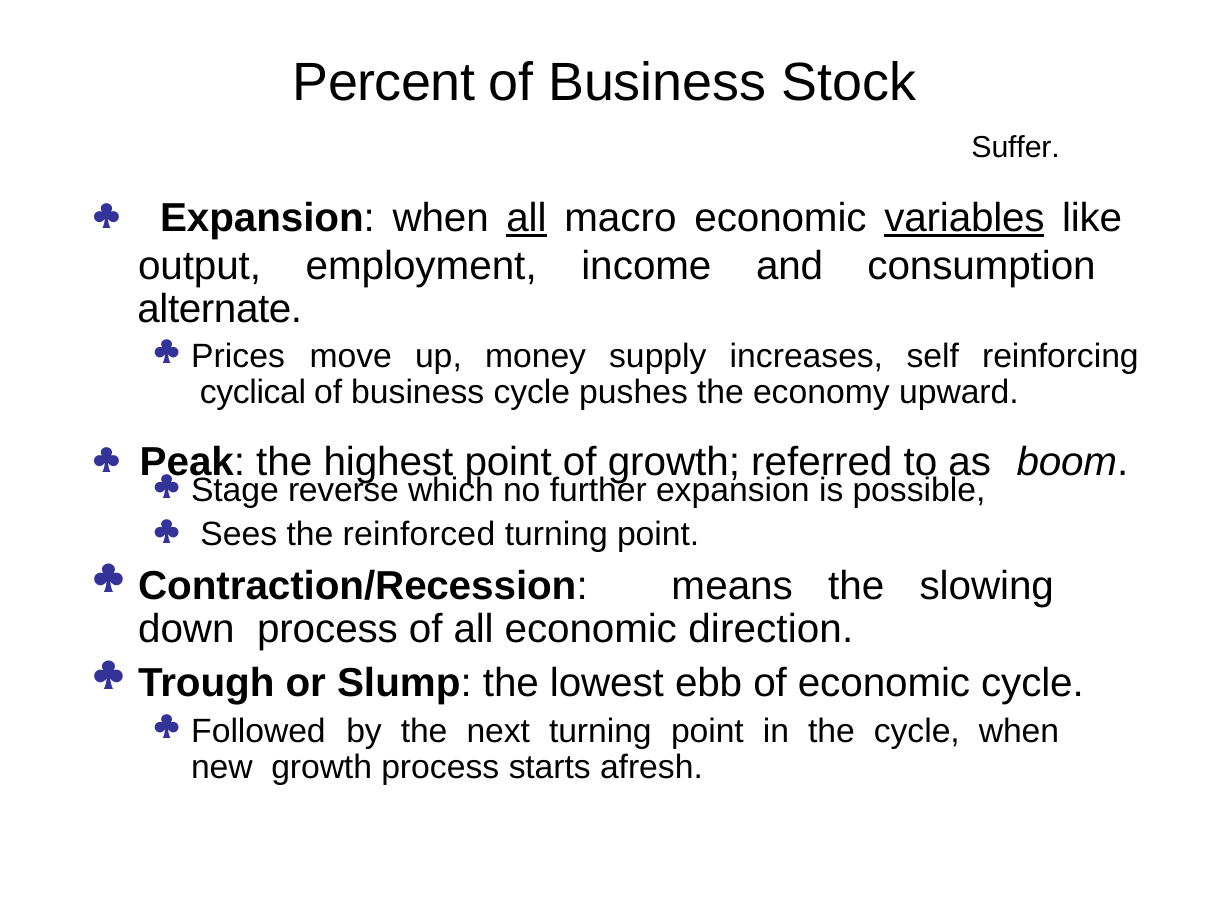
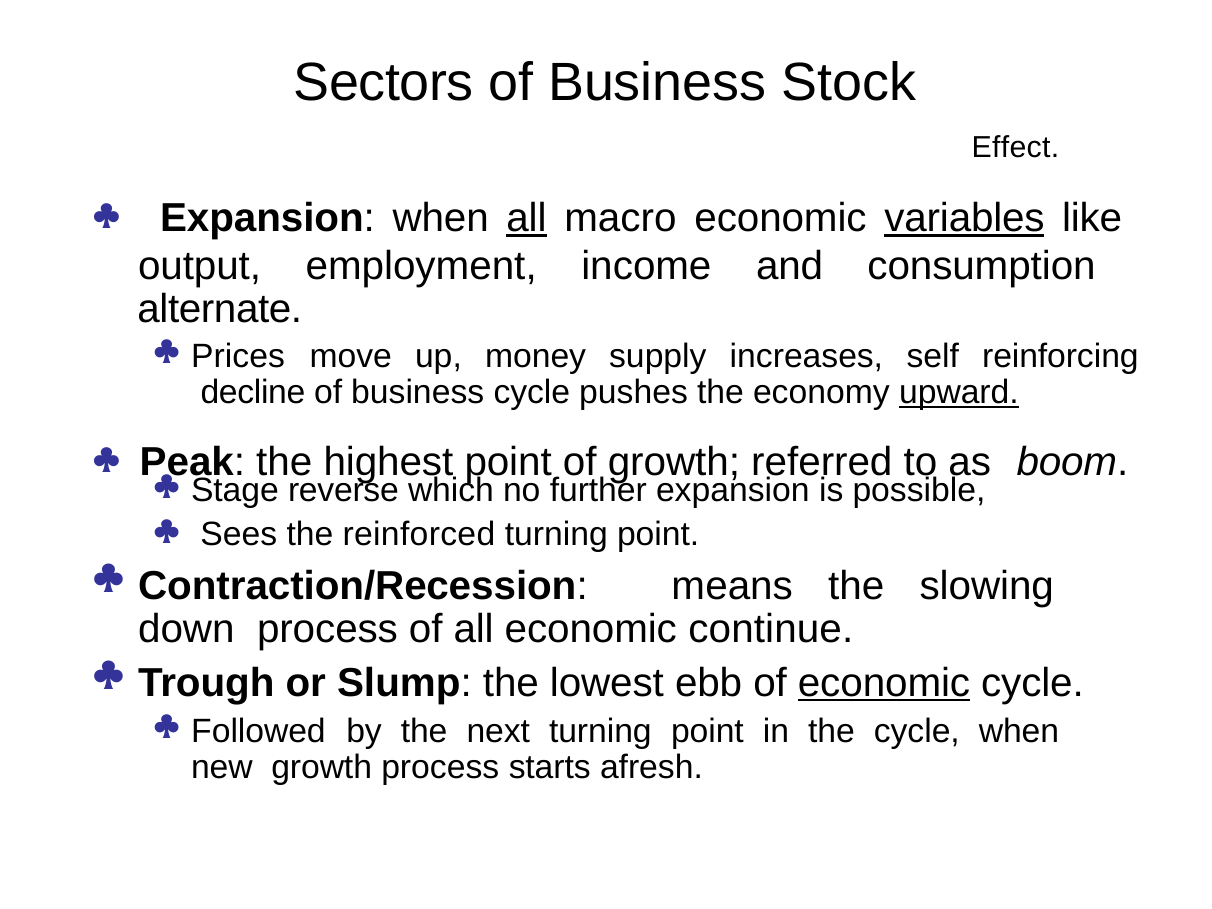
Percent: Percent -> Sectors (384, 83)
Suffer: Suffer -> Effect (1015, 148)
cyclical: cyclical -> decline (253, 393)
upward underline: none -> present (959, 393)
direction: direction -> continue (771, 630)
economic underline: none -> present (884, 683)
